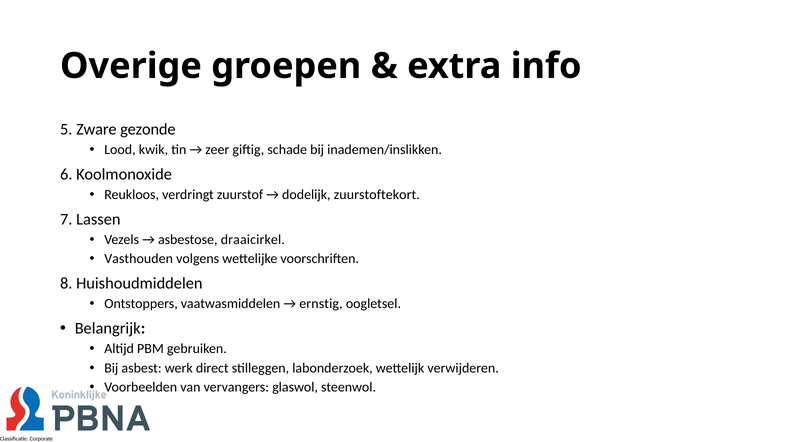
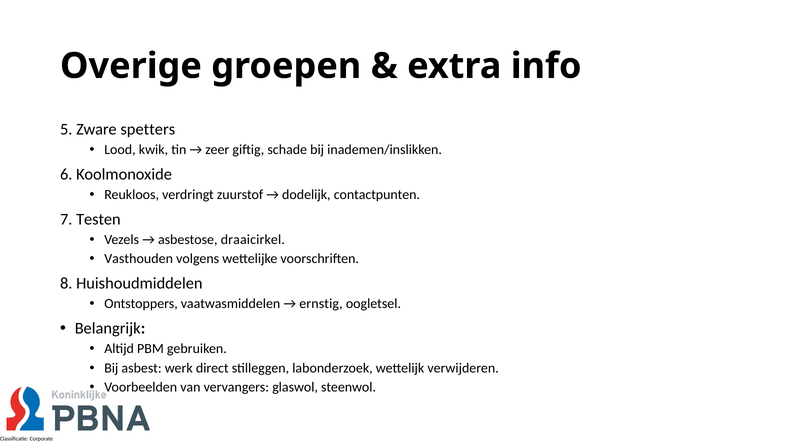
gezonde: gezonde -> spetters (148, 130)
zuurstoftekort: zuurstoftekort -> contactpunten (377, 195)
Lassen: Lassen -> Testen (98, 220)
